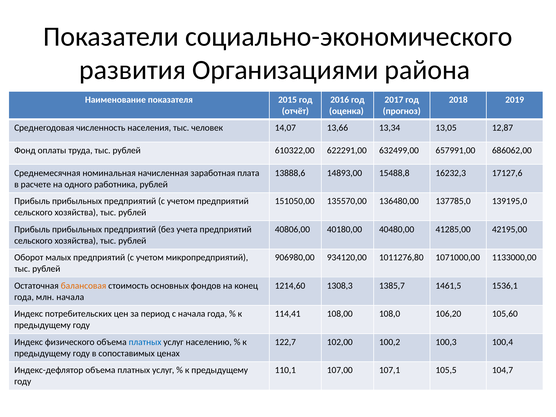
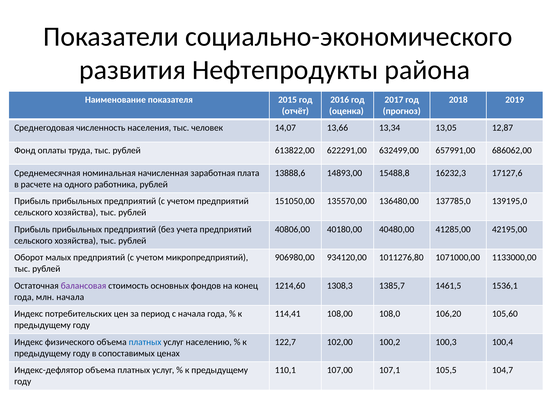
Организациями: Организациями -> Нефтепродукты (285, 70)
610322,00: 610322,00 -> 613822,00 (295, 150)
балансовая colour: orange -> purple (84, 286)
